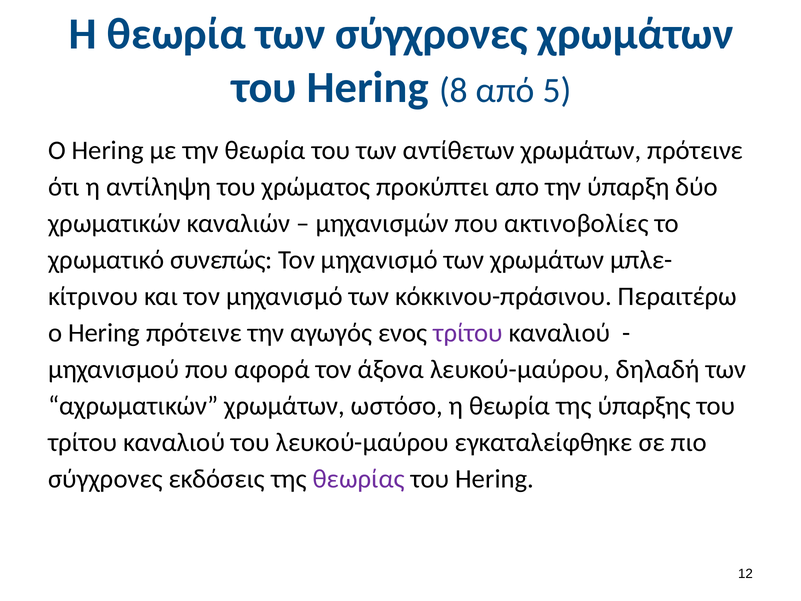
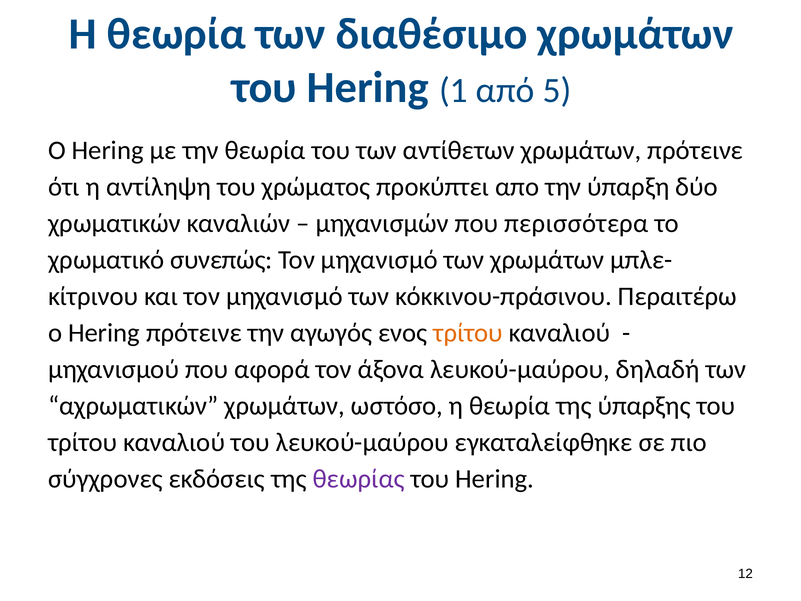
των σύγχρονες: σύγχρονες -> διαθέσιμο (432, 34)
8: 8 -> 1 (453, 90)
ακτινοβολίες: ακτινοβολίες -> περισσότερα (576, 223)
τρίτου colour: purple -> orange (468, 333)
